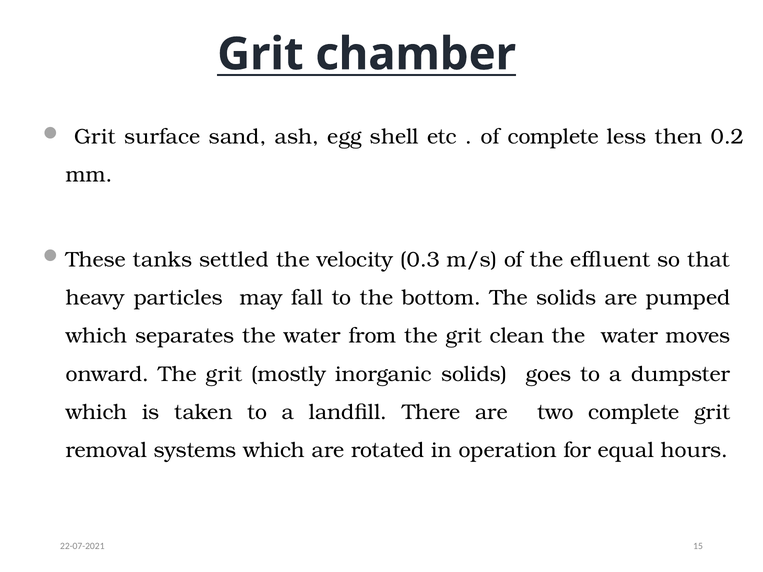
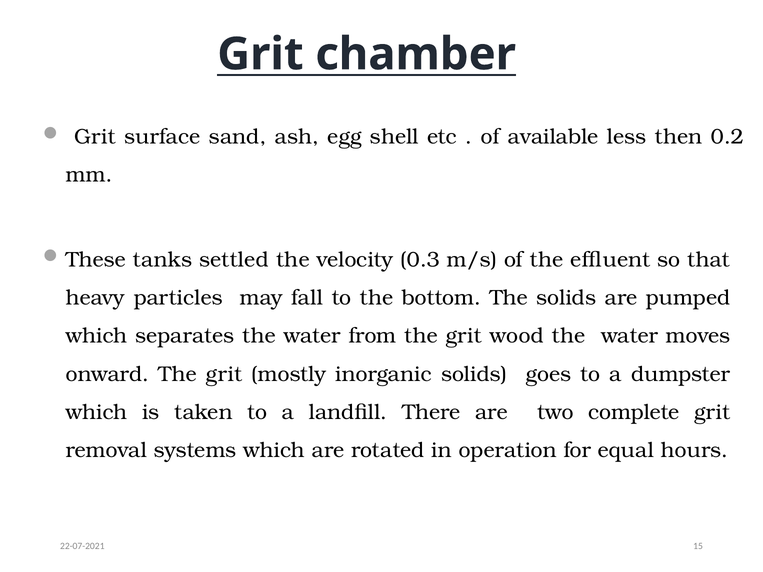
of complete: complete -> available (553, 137)
clean: clean -> wood (517, 336)
